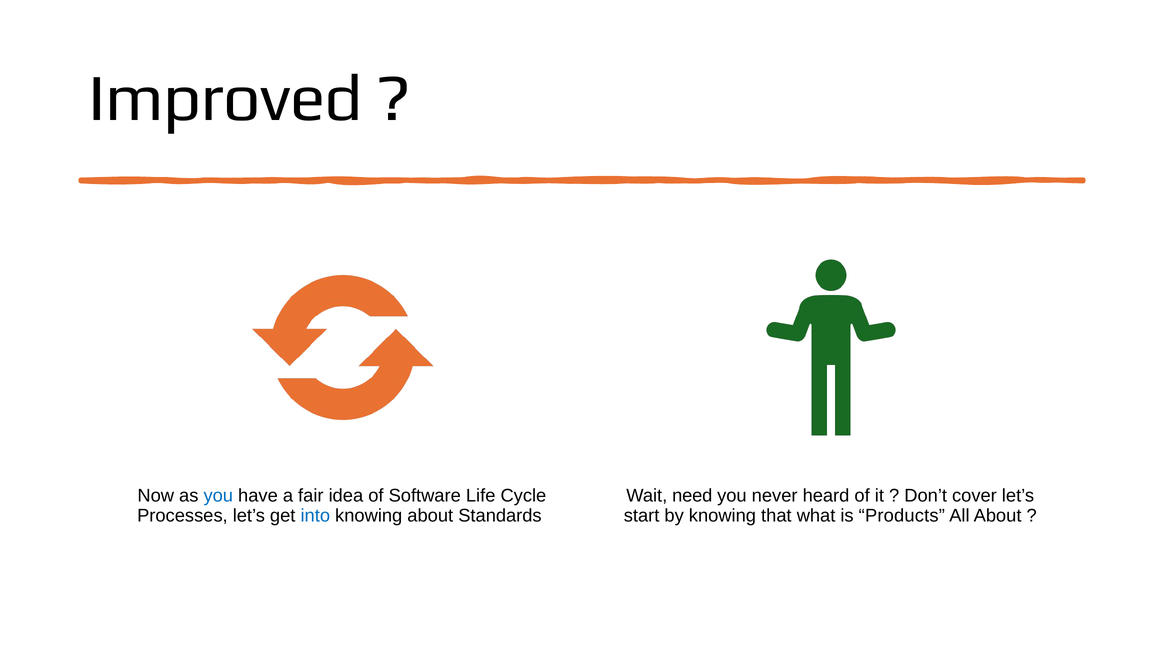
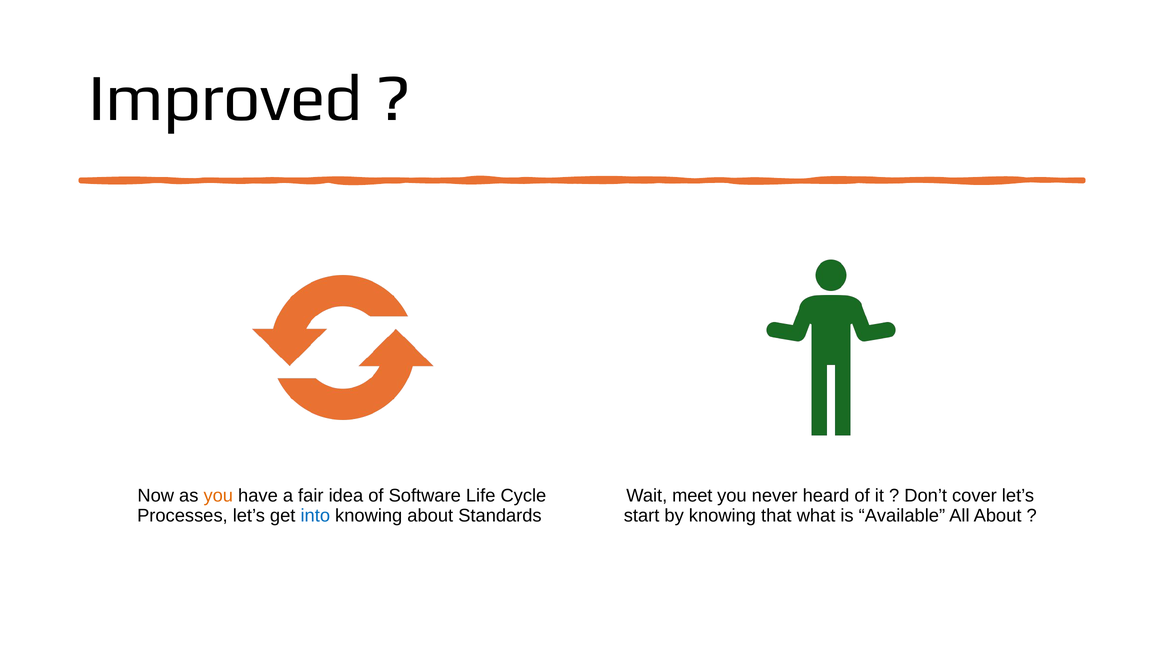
you colour: blue -> orange (218, 496)
need: need -> meet (692, 496)
Products: Products -> Available (902, 515)
